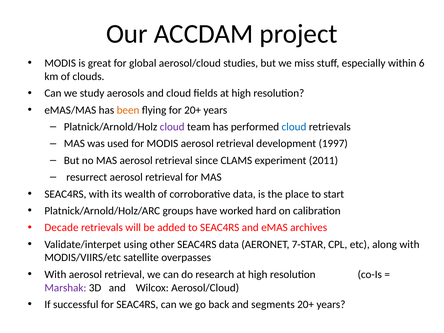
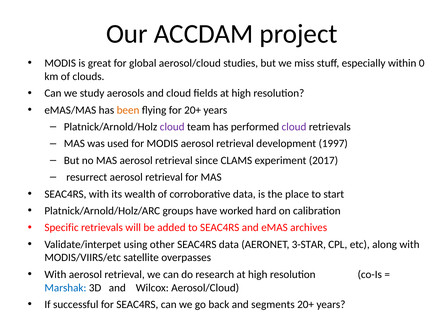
6: 6 -> 0 (422, 63)
cloud colour: blue -> purple (294, 127)
2011: 2011 -> 2017 (323, 160)
Decade: Decade -> Specific (62, 228)
7-STAR: 7-STAR -> 3-STAR (309, 244)
Marshak colour: purple -> blue (65, 288)
